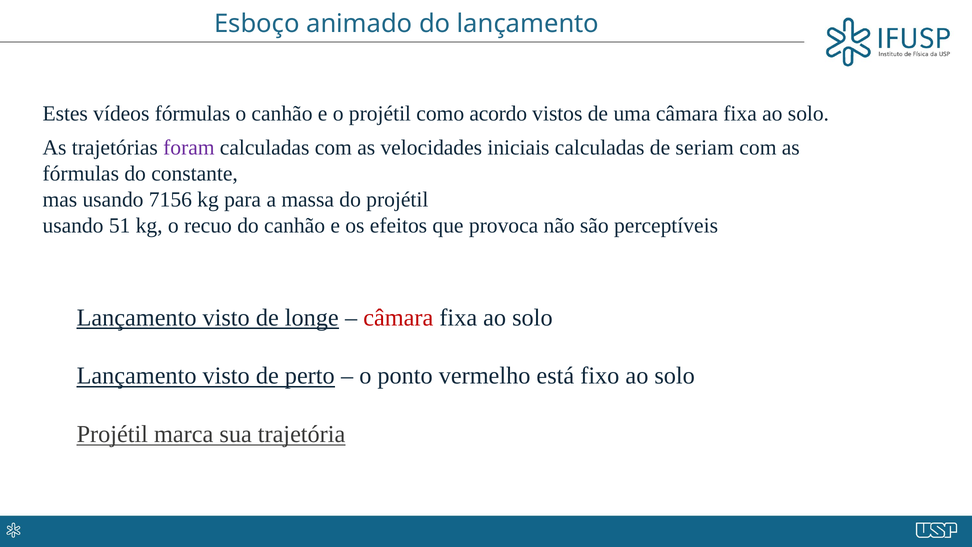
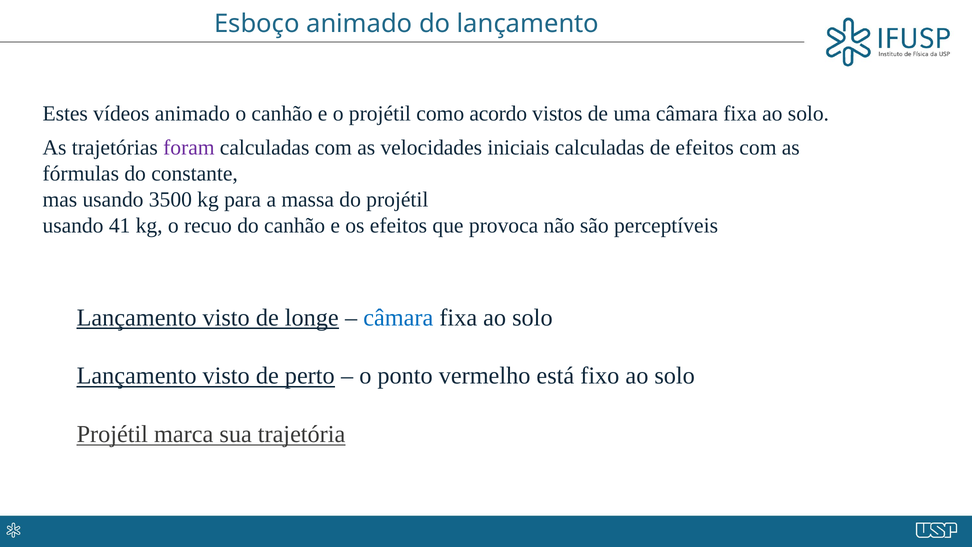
vídeos fórmulas: fórmulas -> animado (192, 114)
de seriam: seriam -> efeitos (705, 148)
7156: 7156 -> 3500 (170, 200)
51: 51 -> 41 (120, 225)
câmara colour: red -> blue (398, 317)
